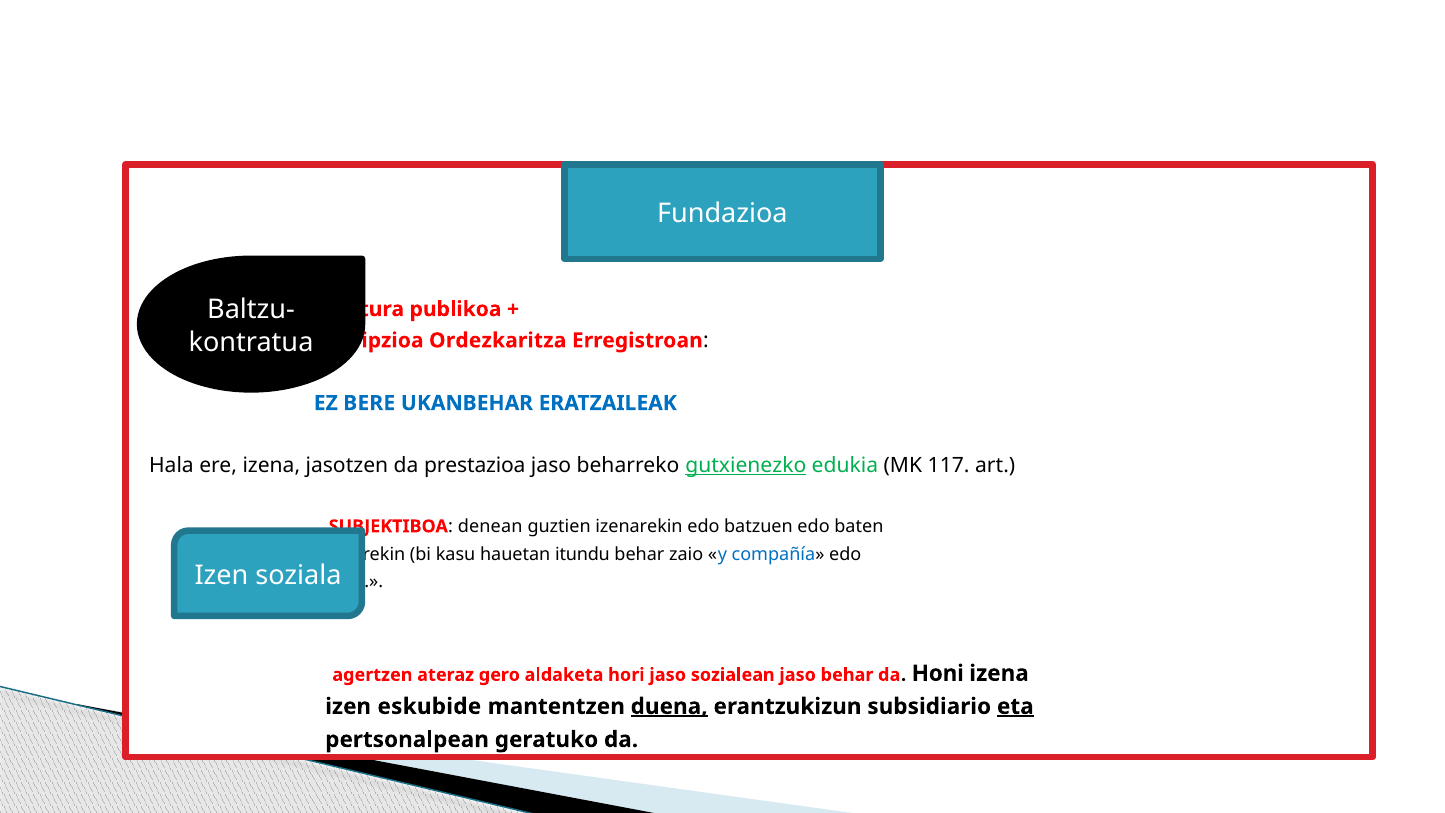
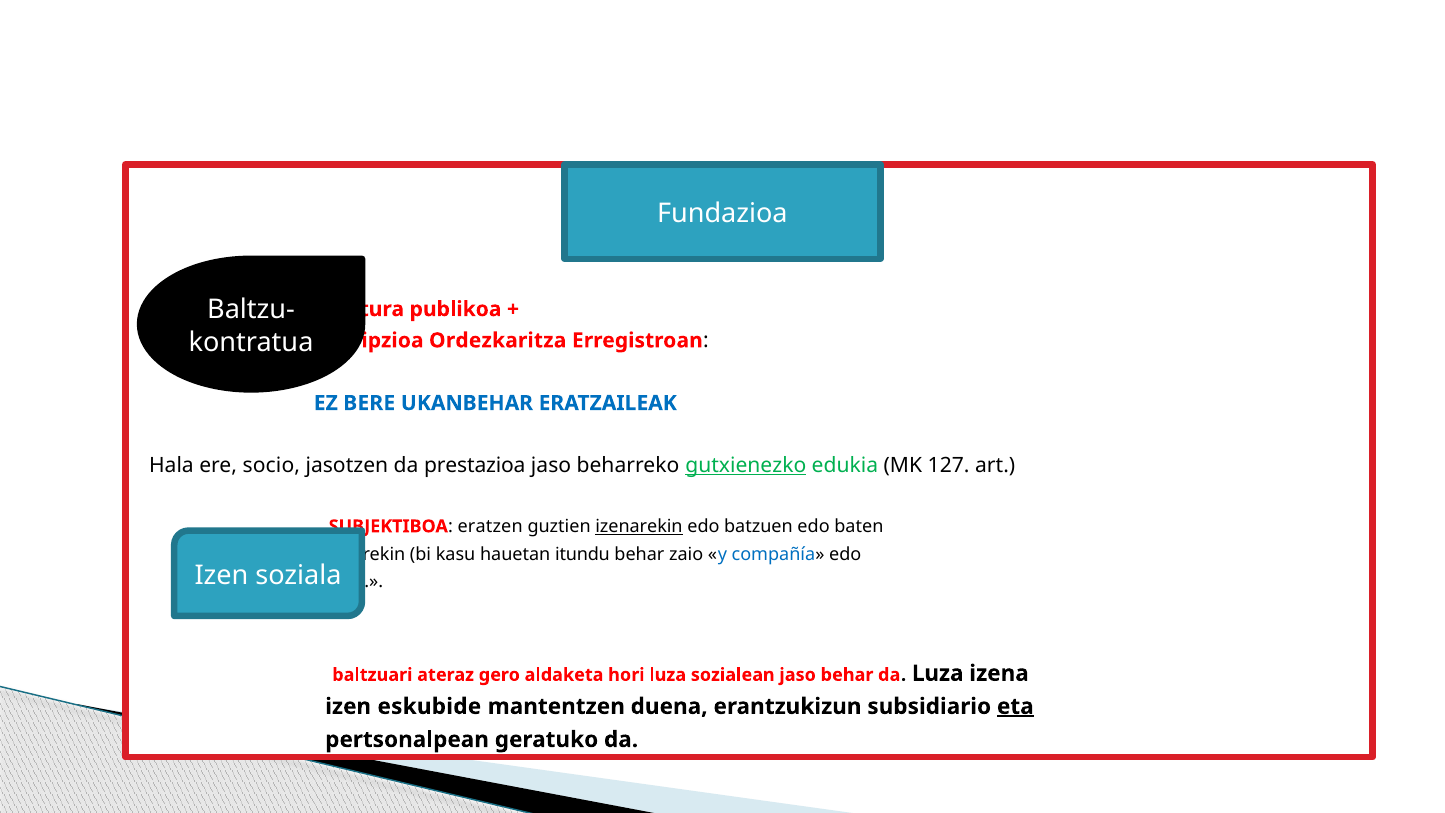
ere izena: izena -> socio (271, 466)
117: 117 -> 127 (949, 466)
denean: denean -> eratzen (490, 526)
izenarekin underline: none -> present (639, 526)
agertzen: agertzen -> baltzuari (372, 675)
hori jaso: jaso -> luza (668, 675)
da Honi: Honi -> Luza (938, 673)
duena underline: present -> none (669, 706)
